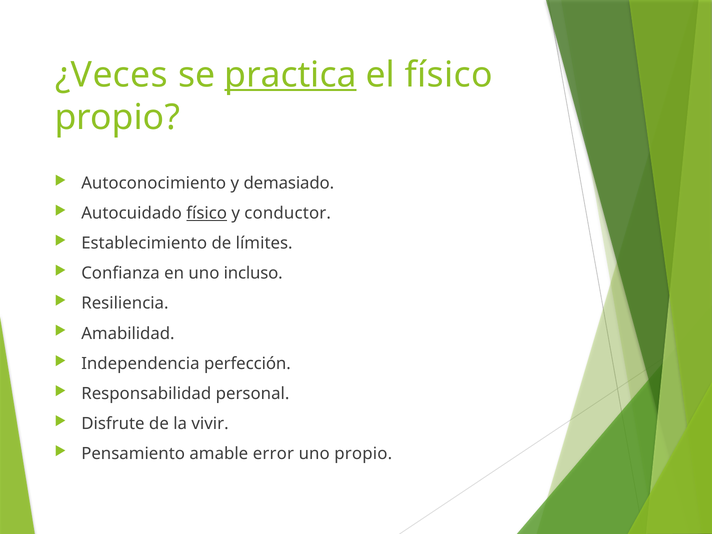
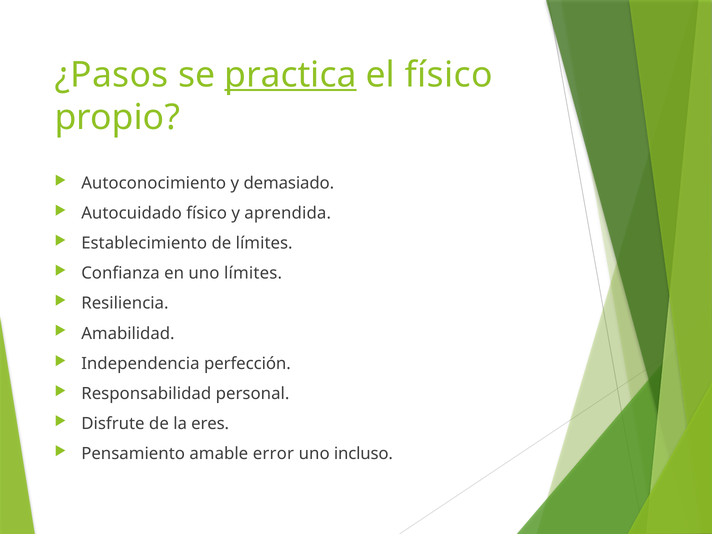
¿Veces: ¿Veces -> ¿Pasos (112, 75)
físico underline: present -> none (207, 213)
conductor: conductor -> aprendida (288, 213)
uno incluso: incluso -> límites (253, 273)
vivir: vivir -> eres (210, 424)
uno propio: propio -> incluso (363, 454)
